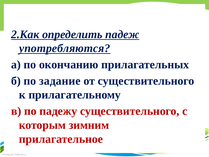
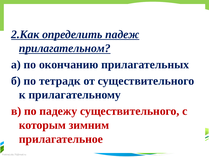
употребляются: употребляются -> прилагательном (65, 48)
задание: задание -> тетрадк (60, 81)
